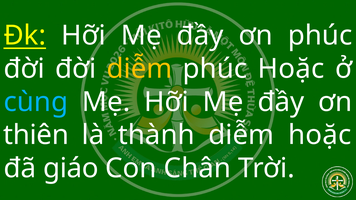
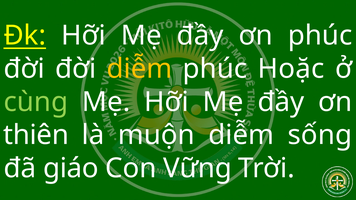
cùng colour: light blue -> light green (36, 102)
thành: thành -> muộn (156, 135)
diễm hoặc: hoặc -> sống (320, 135)
Chân: Chân -> Vững (198, 169)
